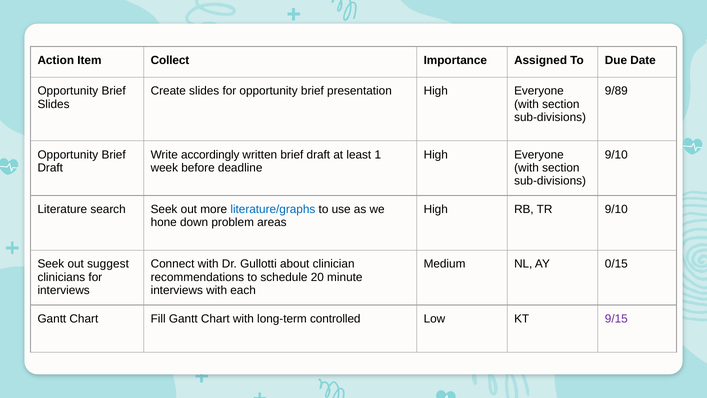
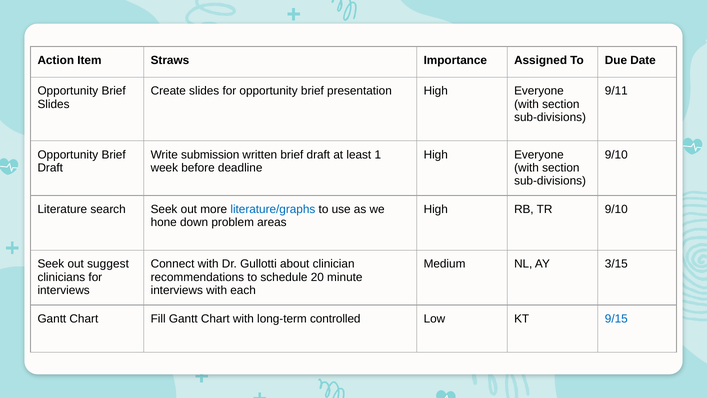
Collect: Collect -> Straws (170, 60)
9/89: 9/89 -> 9/11 (616, 91)
accordingly: accordingly -> submission (210, 155)
0/15: 0/15 -> 3/15 (616, 264)
9/15 colour: purple -> blue (616, 319)
